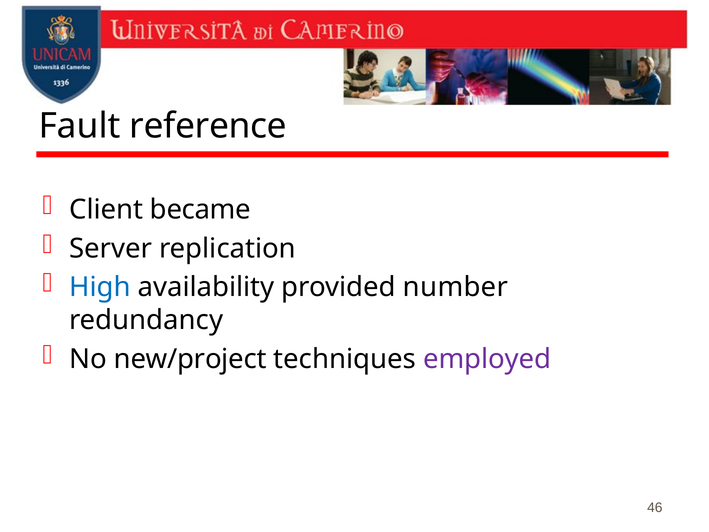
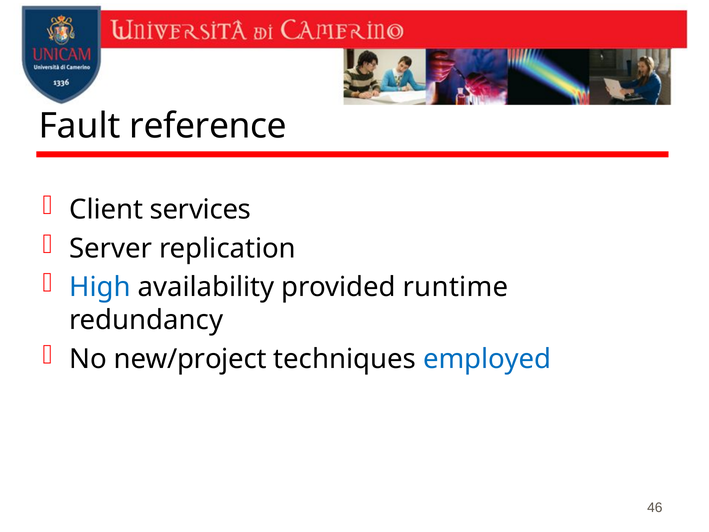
became: became -> services (200, 210)
number: number -> runtime (455, 287)
employed colour: purple -> blue (487, 359)
